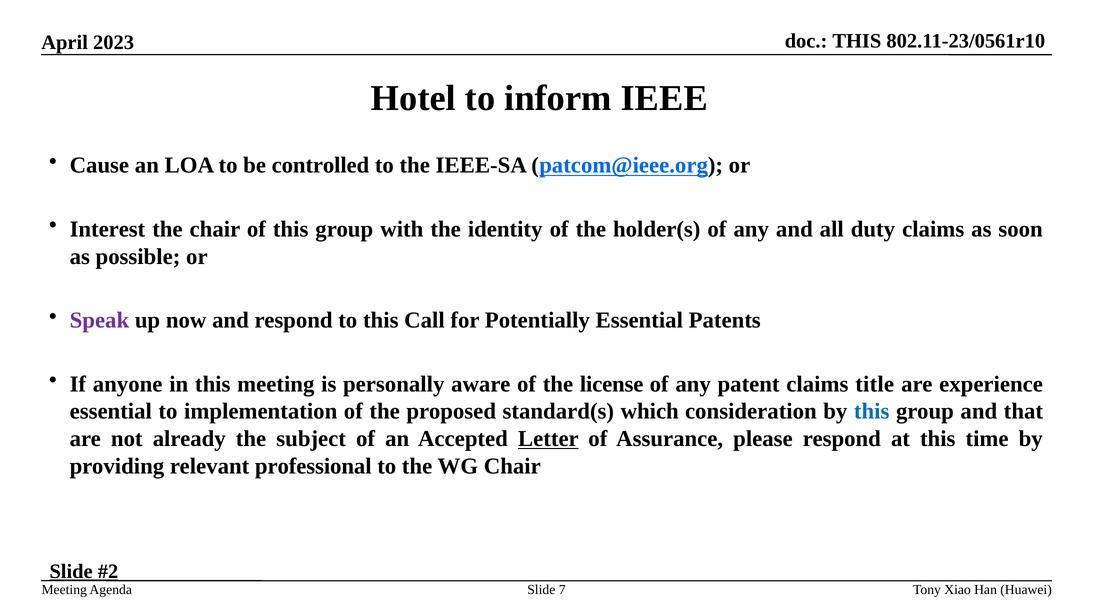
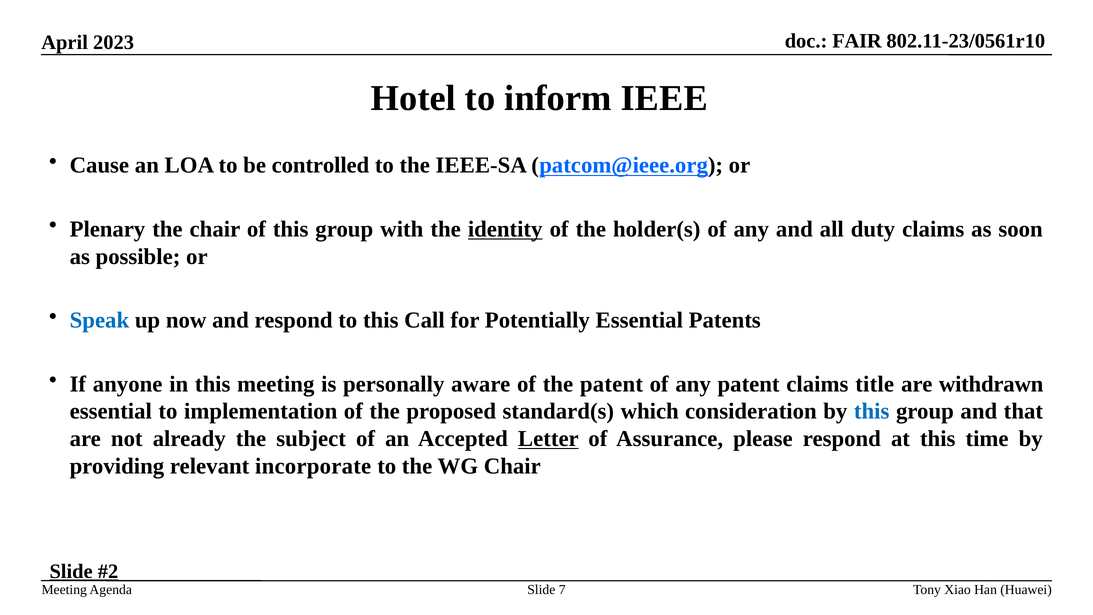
THIS: THIS -> FAIR (857, 41)
Interest: Interest -> Plenary (107, 229)
identity underline: none -> present (505, 229)
Speak colour: purple -> blue (99, 320)
the license: license -> patent (611, 384)
experience: experience -> withdrawn (991, 384)
professional: professional -> incorporate (313, 466)
